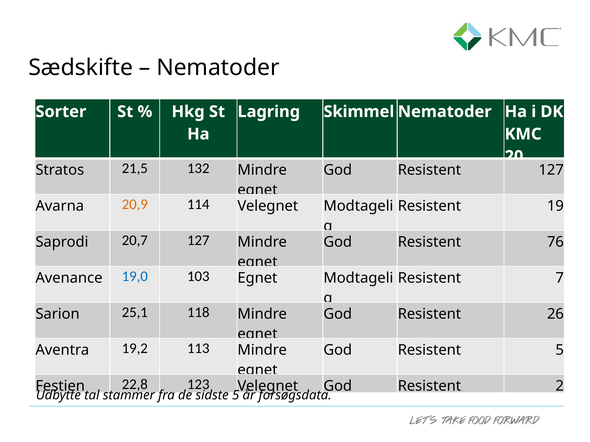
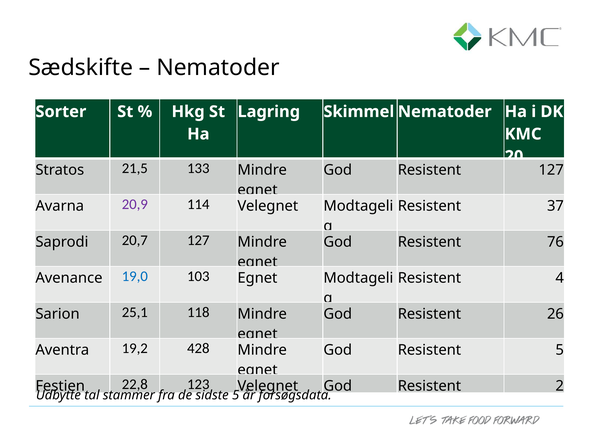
132: 132 -> 133 (198, 168)
20,9 colour: orange -> purple (135, 204)
19: 19 -> 37 (555, 206)
7: 7 -> 4 (560, 278)
113: 113 -> 428 (198, 349)
